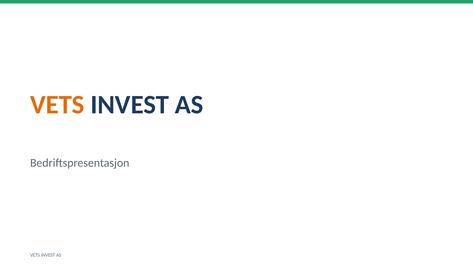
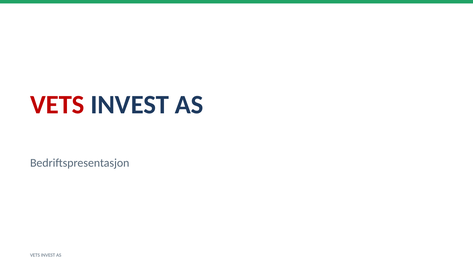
VETS colour: orange -> red (57, 105)
